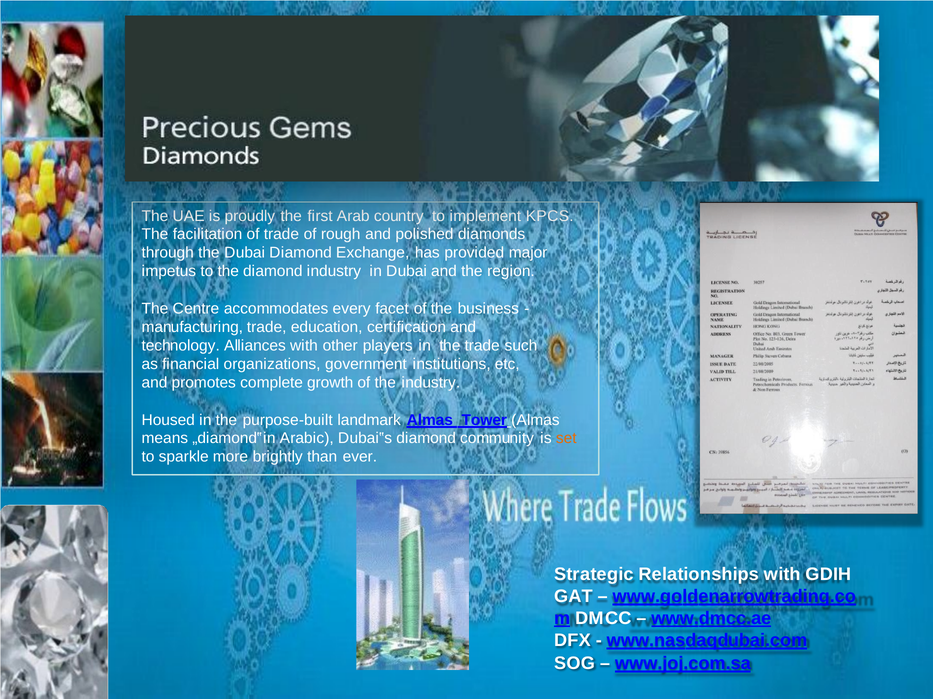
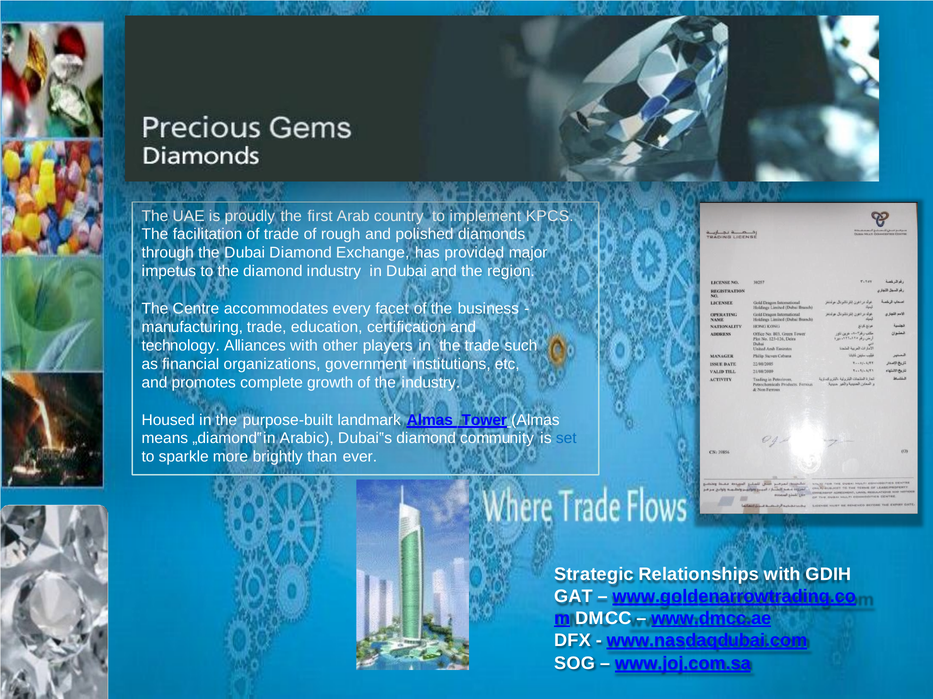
set colour: orange -> blue (566, 439)
